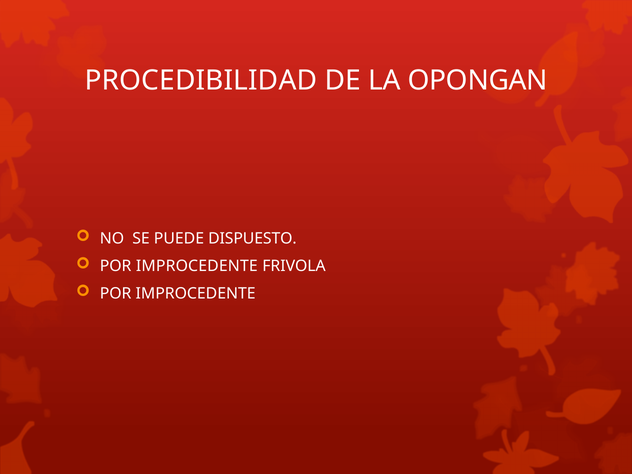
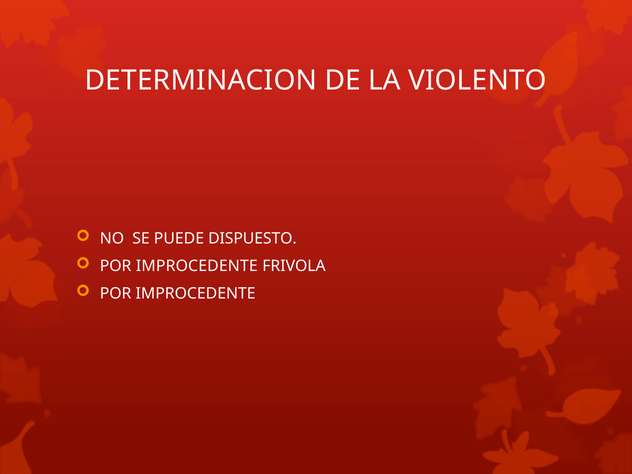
PROCEDIBILIDAD: PROCEDIBILIDAD -> DETERMINACION (201, 81)
OPONGAN: OPONGAN -> VIOLENTO (477, 81)
